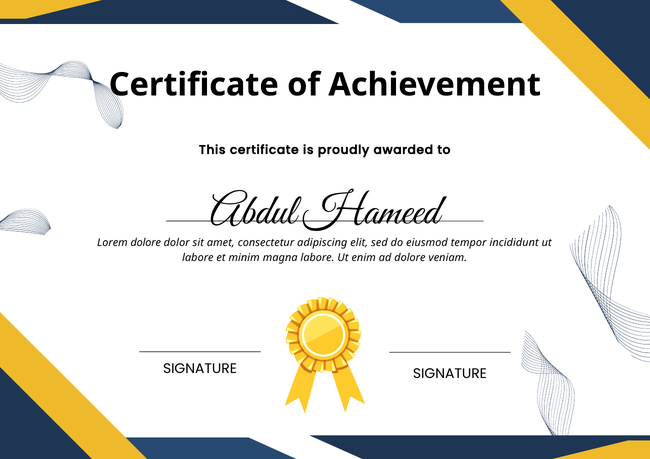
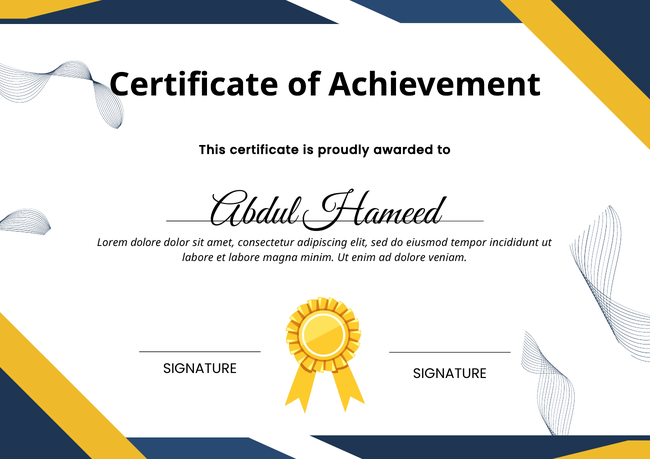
et minim: minim -> labore (244, 258)
magna labore: labore -> minim (317, 258)
